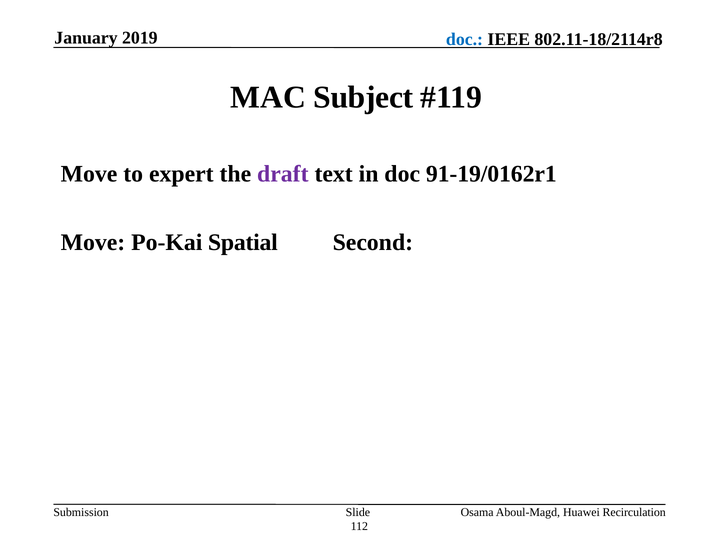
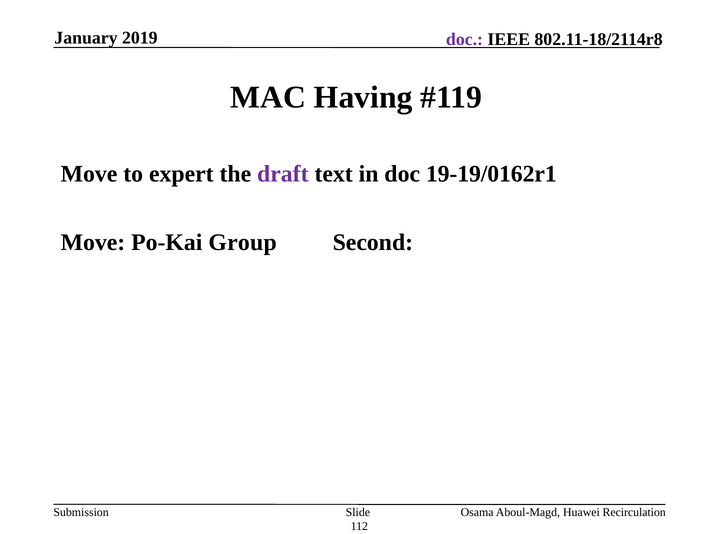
doc colour: blue -> purple (465, 40)
Subject: Subject -> Having (363, 97)
91-19/0162r1: 91-19/0162r1 -> 19-19/0162r1 (491, 174)
Spatial: Spatial -> Group (243, 243)
